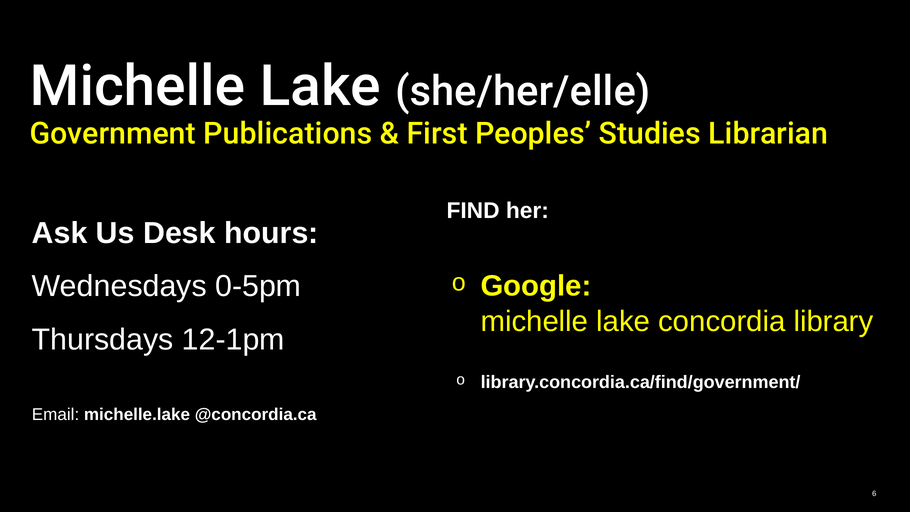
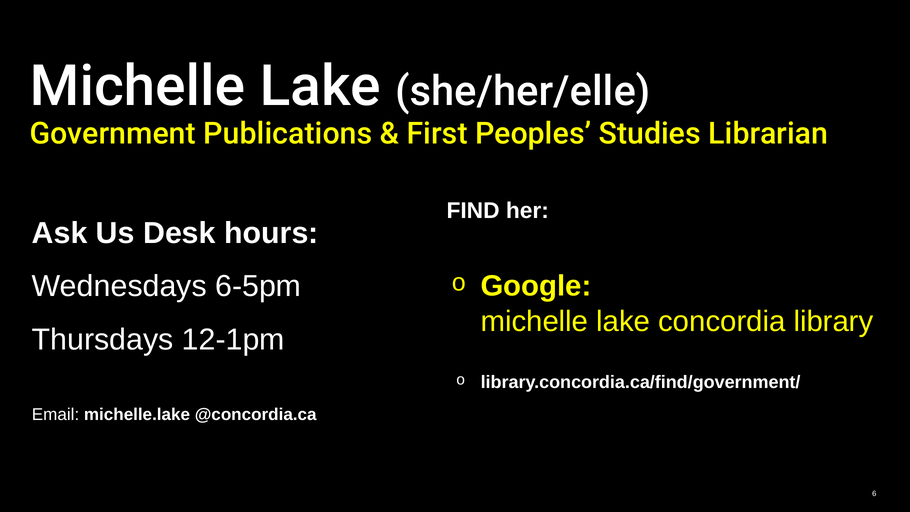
0-5pm: 0-5pm -> 6-5pm (258, 286)
